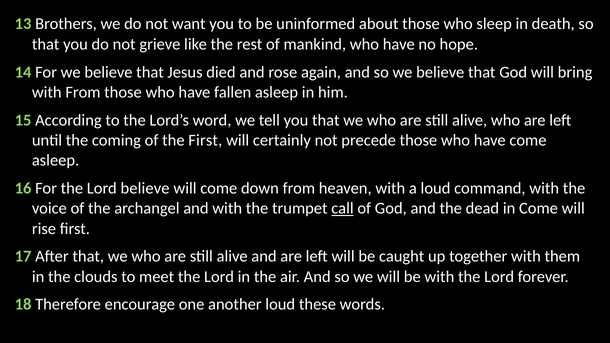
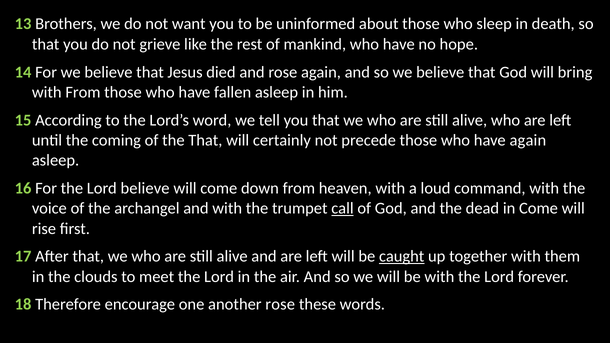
the First: First -> That (205, 140)
have come: come -> again (528, 140)
caught underline: none -> present (402, 257)
another loud: loud -> rose (280, 305)
